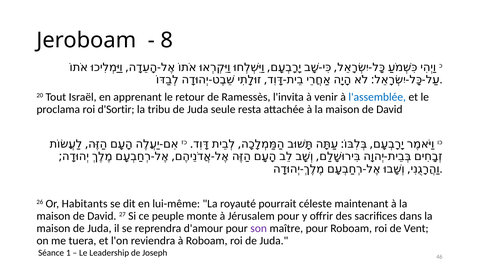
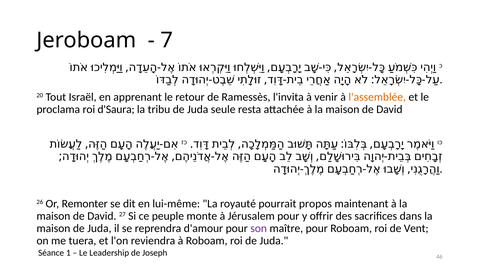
8: 8 -> 7 (167, 40)
l'assemblée colour: blue -> orange (377, 97)
d'Sortir: d'Sortir -> d'Saura (116, 110)
Habitants: Habitants -> Remonter (85, 204)
céleste: céleste -> propos (315, 204)
